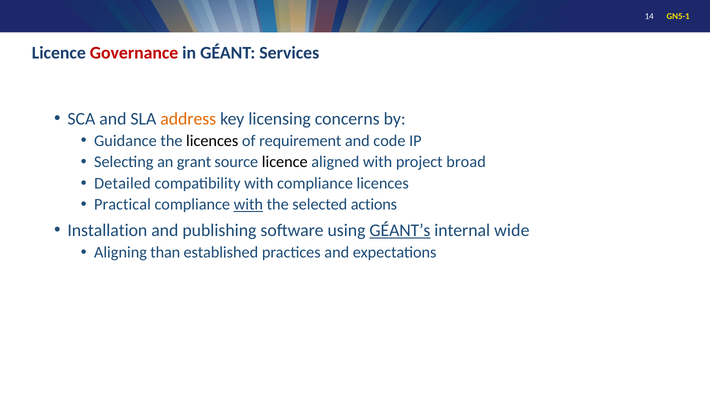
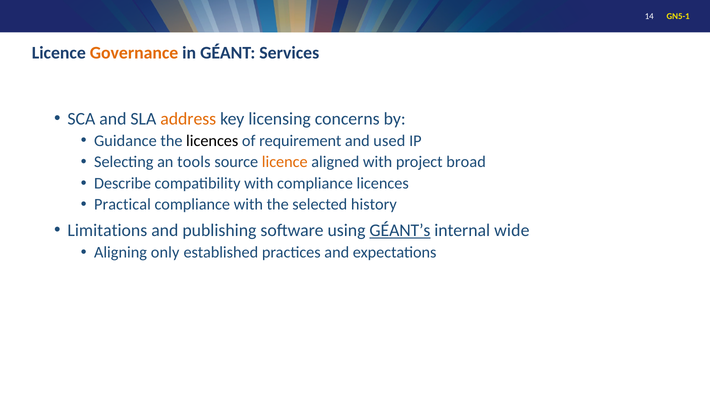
Governance colour: red -> orange (134, 53)
code: code -> used (389, 141)
grant: grant -> tools (194, 162)
licence colour: black -> orange (285, 162)
Detailed: Detailed -> Describe (123, 183)
with underline: present -> none (248, 204)
actions: actions -> history (374, 204)
Installation: Installation -> Limitations (107, 230)
than: than -> only (165, 252)
